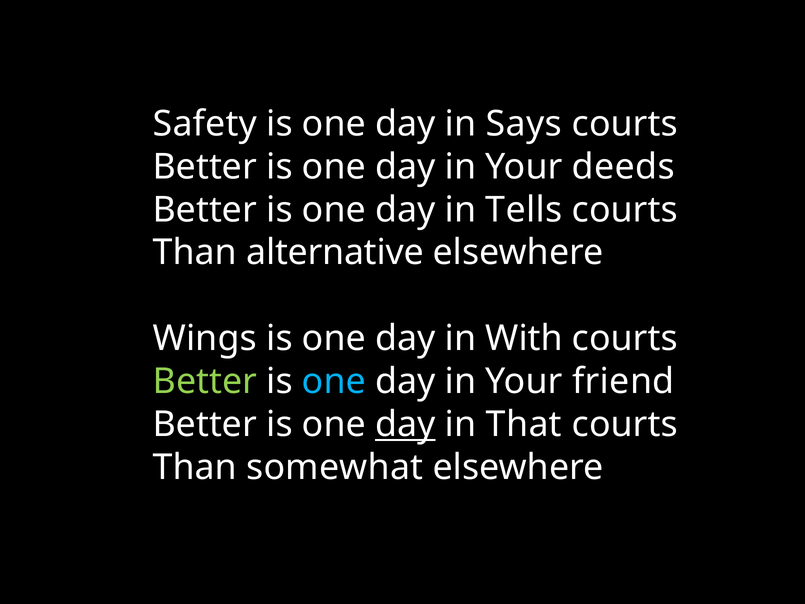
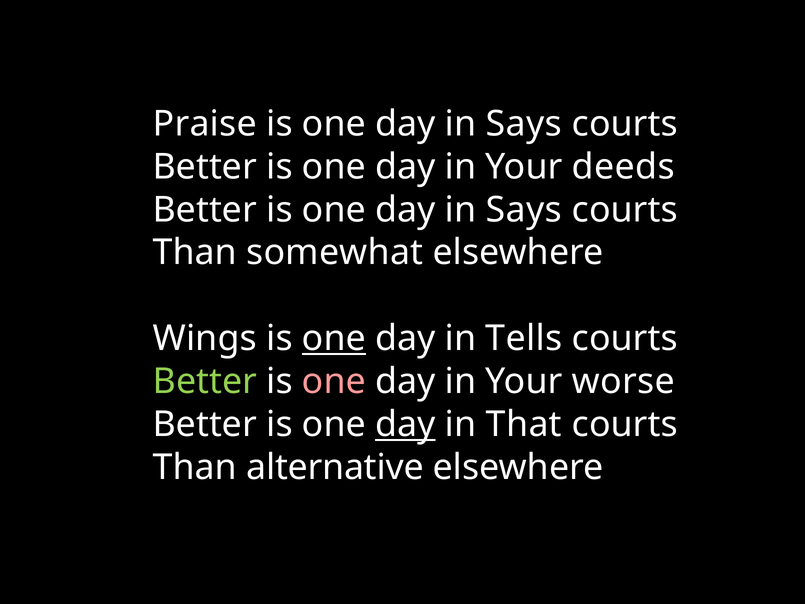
Safety: Safety -> Praise (205, 124)
Tells: Tells -> Says (524, 210)
alternative: alternative -> somewhat (335, 253)
one underline: none -> present (334, 338)
With: With -> Tells (524, 338)
one colour: light blue -> pink (334, 381)
friend: friend -> worse (623, 381)
somewhat: somewhat -> alternative (335, 467)
